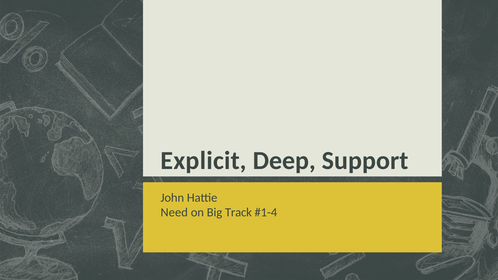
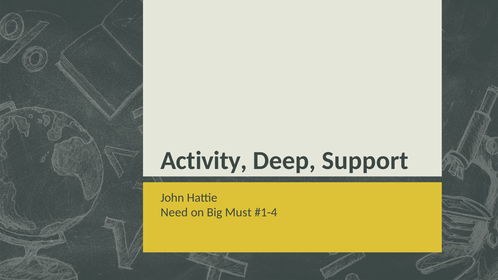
Explicit: Explicit -> Activity (204, 161)
Track: Track -> Must (238, 213)
